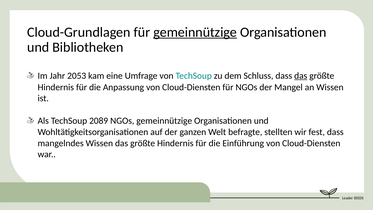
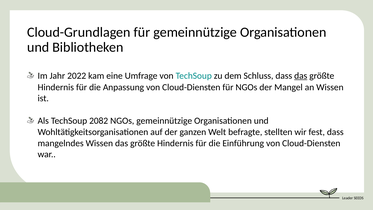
gemeinnützige underline: present -> none (195, 32)
2053: 2053 -> 2022 (77, 76)
2089: 2089 -> 2082 (99, 121)
